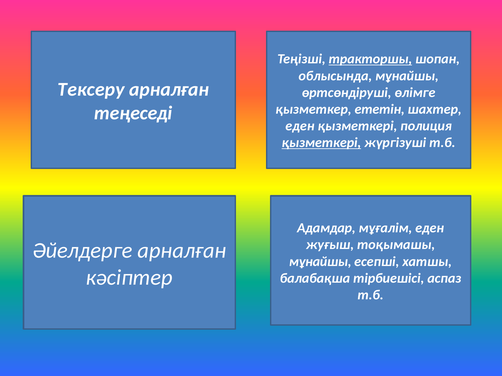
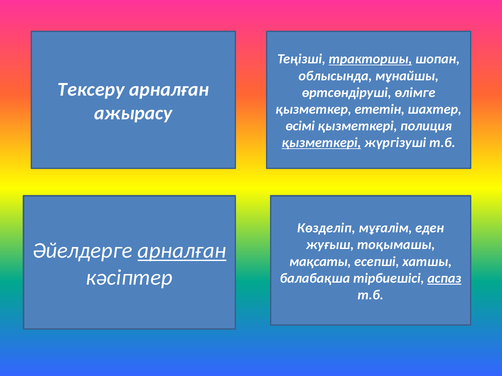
теңеседі: теңеседі -> ажырасу (133, 113)
еден: еден -> өсімі (300, 126)
Адамдар: Адамдар -> Көзделіп (326, 228)
арналған underline: none -> present (182, 251)
мұнайшы: мұнайшы -> мақсаты (320, 262)
аспаз underline: none -> present (444, 278)
